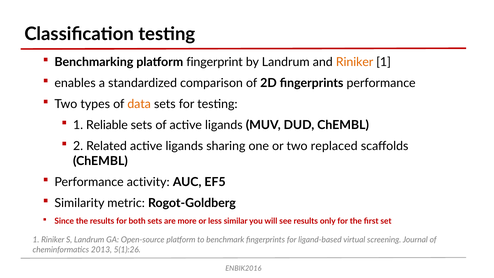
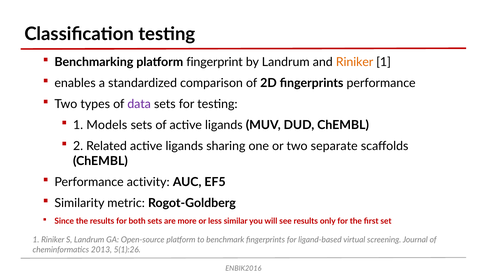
data colour: orange -> purple (139, 104)
Reliable: Reliable -> Models (107, 125)
replaced: replaced -> separate (334, 146)
